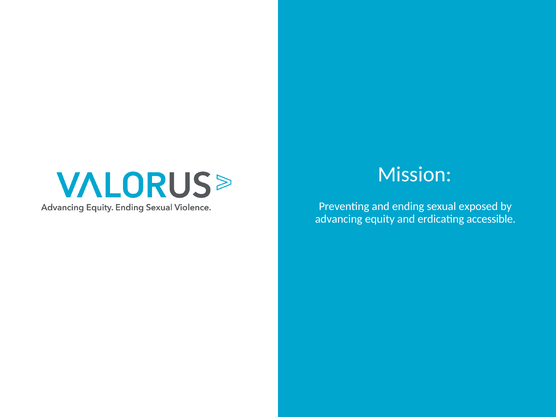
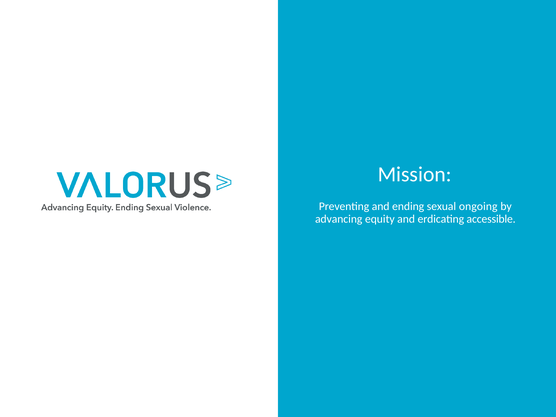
exposed: exposed -> ongoing (478, 206)
